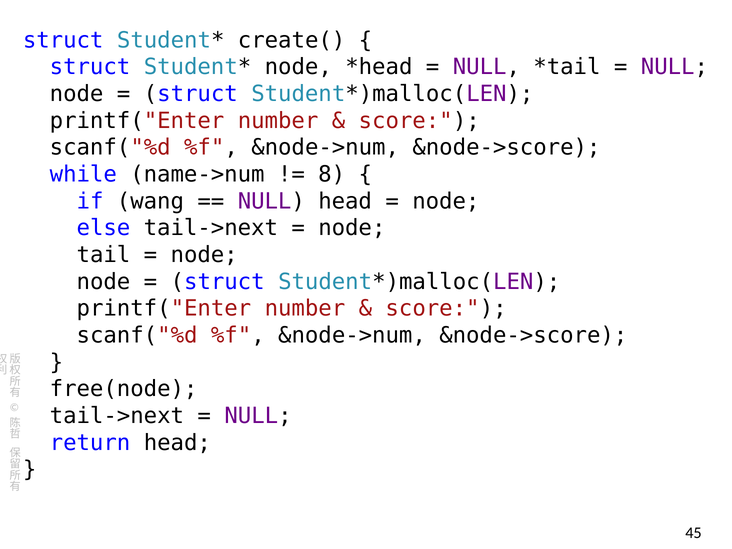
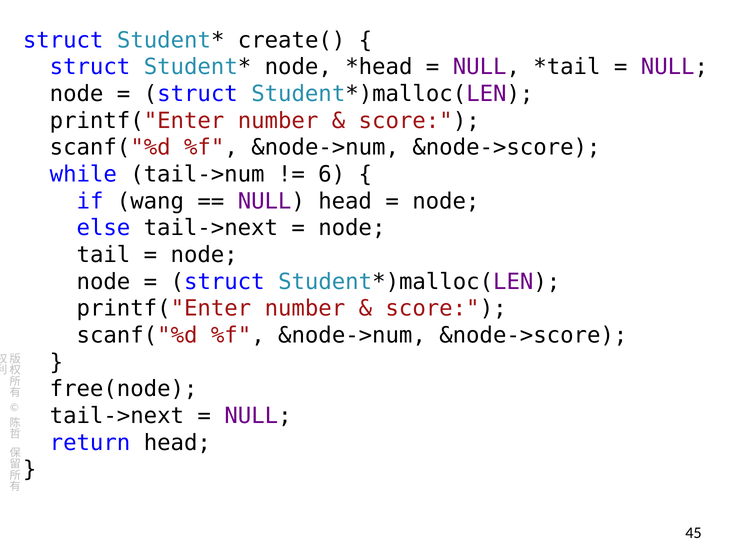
name->num: name->num -> tail->num (197, 174)
8: 8 -> 6 (332, 174)
